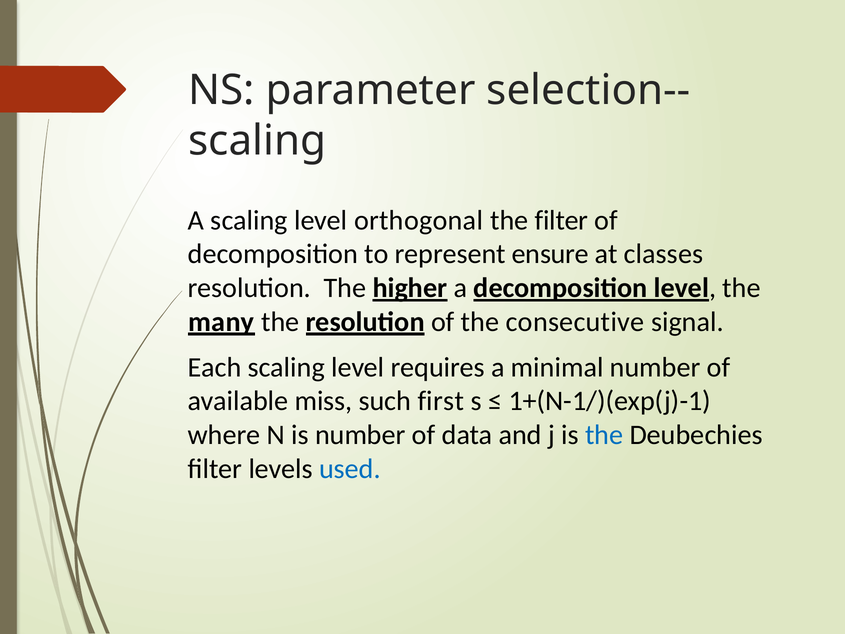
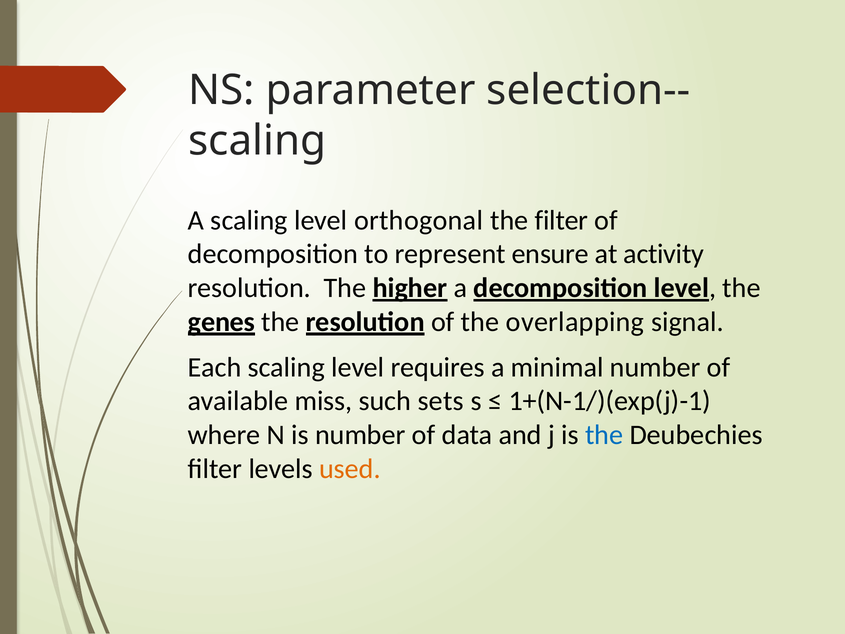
classes: classes -> activity (664, 254)
many: many -> genes (222, 322)
consecutive: consecutive -> overlapping (575, 322)
first: first -> sets (441, 401)
used colour: blue -> orange (350, 469)
